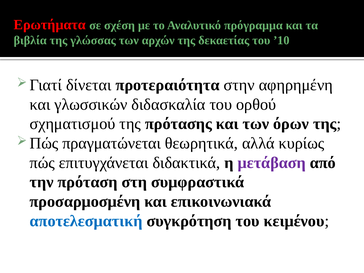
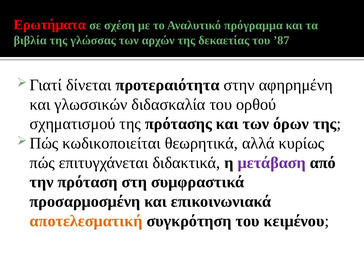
’10: ’10 -> ’87 (281, 40)
πραγματώνεται: πραγματώνεται -> κωδικοποιείται (112, 143)
αποτελεσματική colour: blue -> orange (86, 221)
